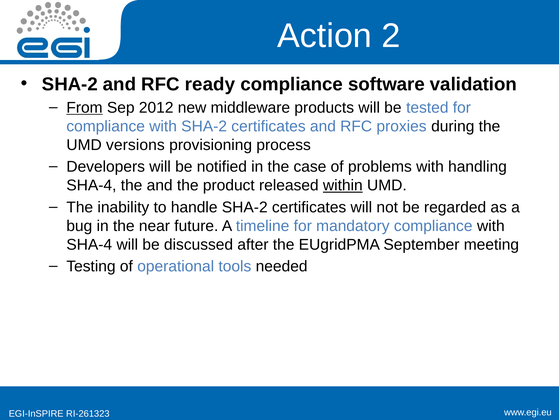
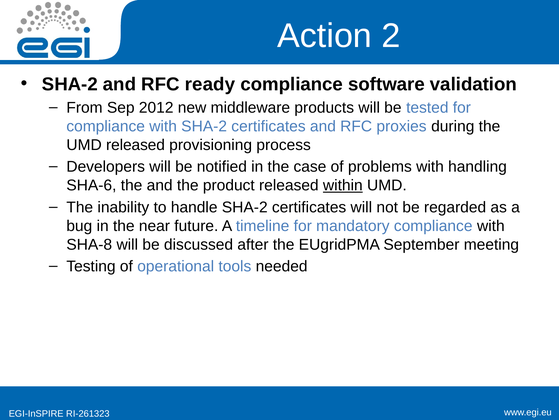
From underline: present -> none (85, 107)
UMD versions: versions -> released (136, 145)
SHA-4: SHA-4 -> SHA-6 (91, 185)
SHA-4: SHA-4 -> SHA-8 (89, 244)
